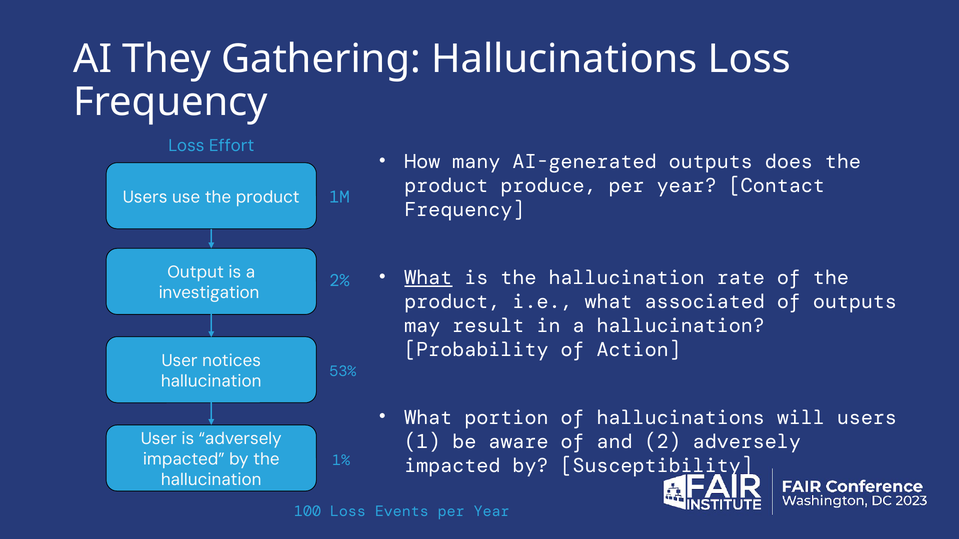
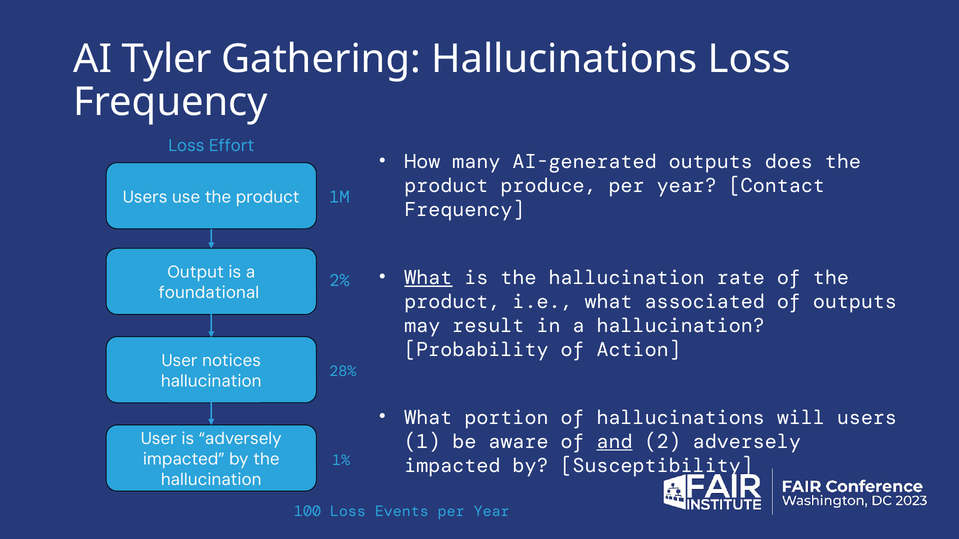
They: They -> Tyler (167, 59)
investigation: investigation -> foundational (209, 293)
53%: 53% -> 28% (343, 371)
and underline: none -> present (615, 442)
